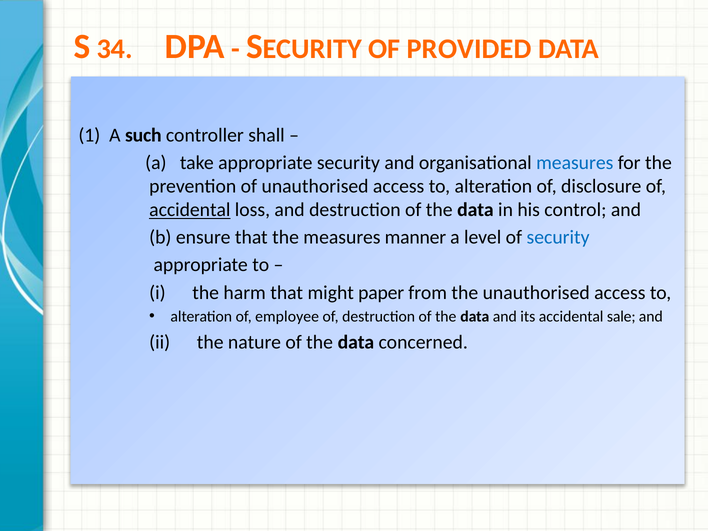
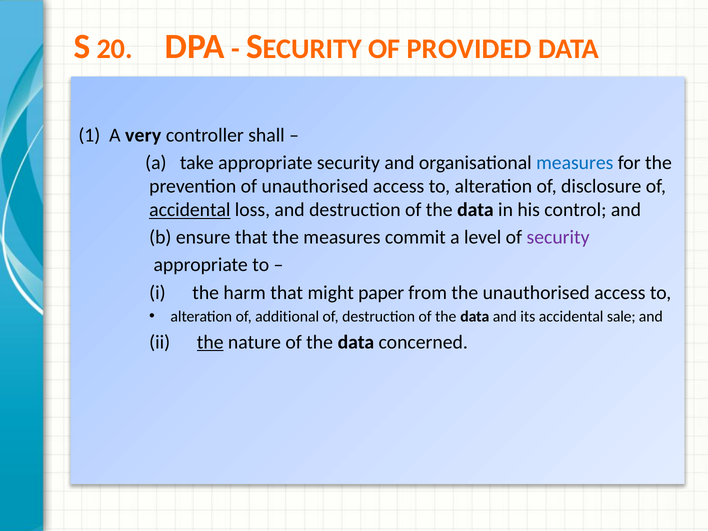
34: 34 -> 20 (115, 49)
such: such -> very (143, 135)
manner: manner -> commit (415, 237)
security colour: blue -> purple (558, 237)
employee: employee -> additional (287, 317)
the underline: none -> present (210, 342)
